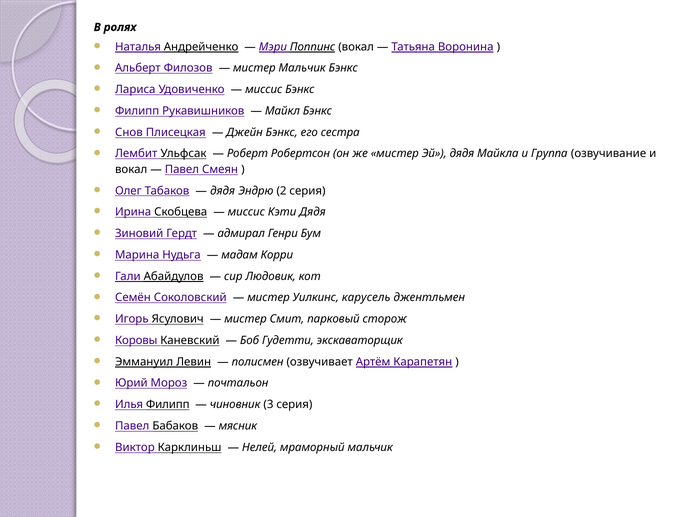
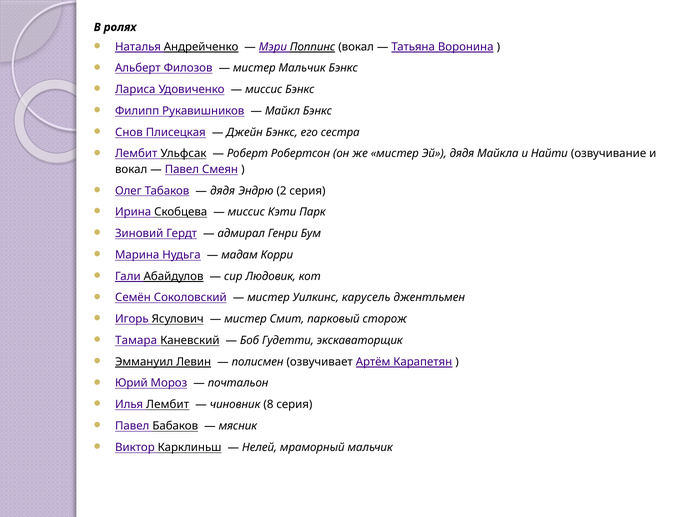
Группа: Группа -> Найти (549, 154)
Кэти Дядя: Дядя -> Парк (313, 212)
Коровы: Коровы -> Тамара (136, 340)
Илья Филипп: Филипп -> Лембит (168, 404)
3: 3 -> 8 (268, 404)
